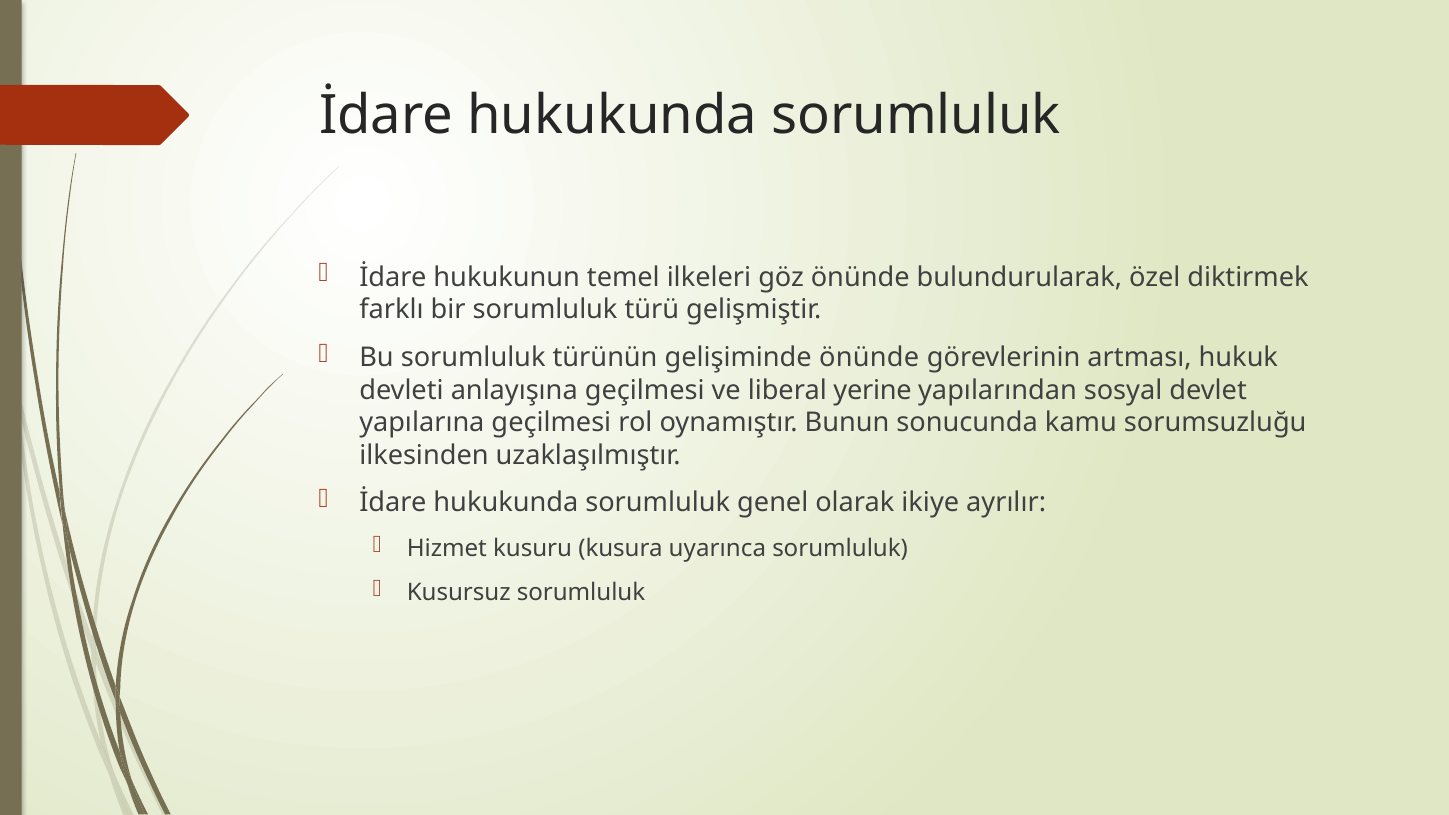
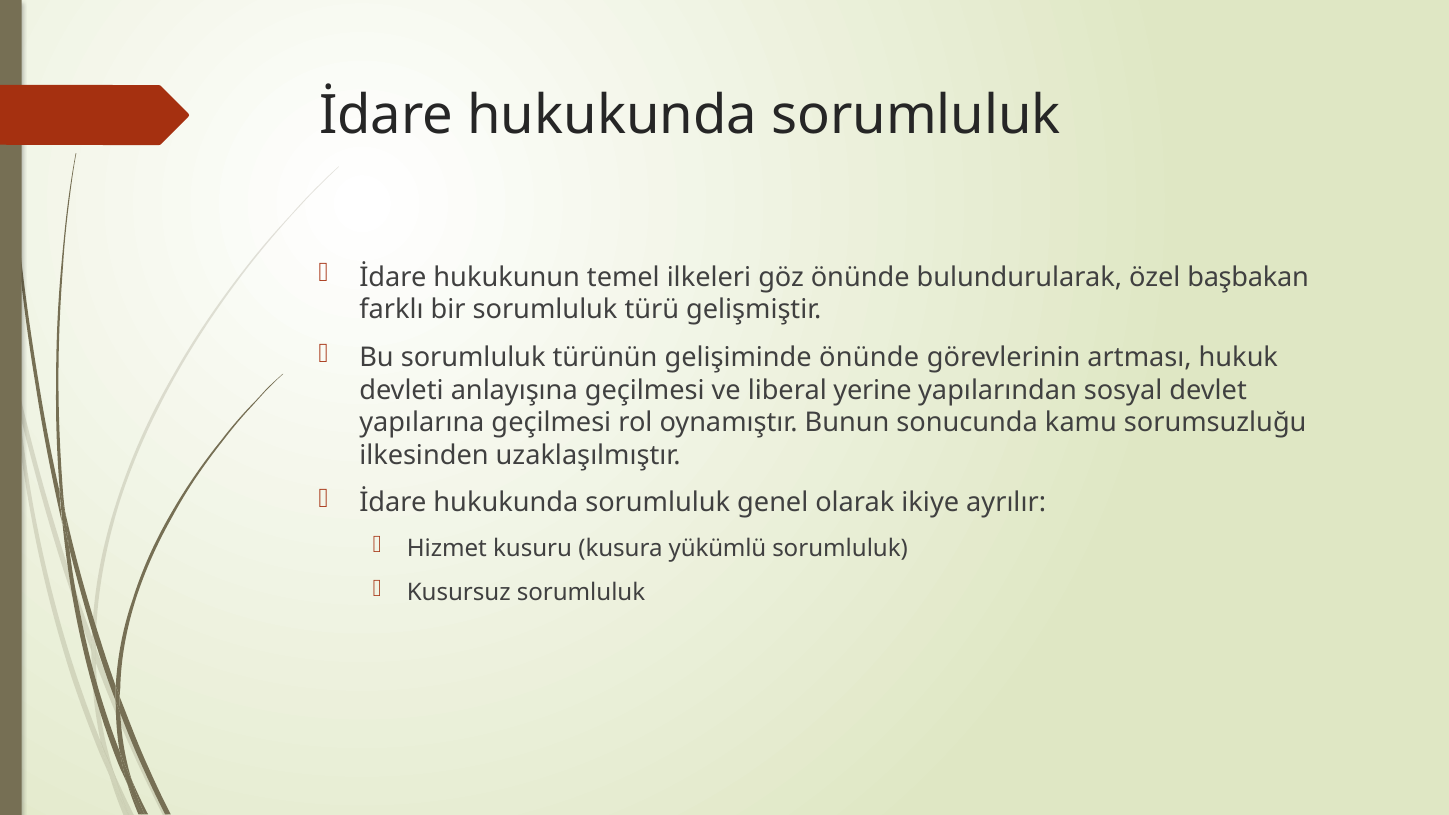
diktirmek: diktirmek -> başbakan (1248, 277)
uyarınca: uyarınca -> yükümlü (718, 549)
